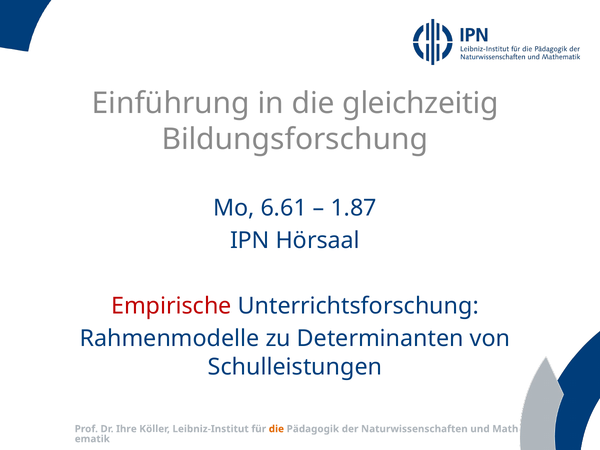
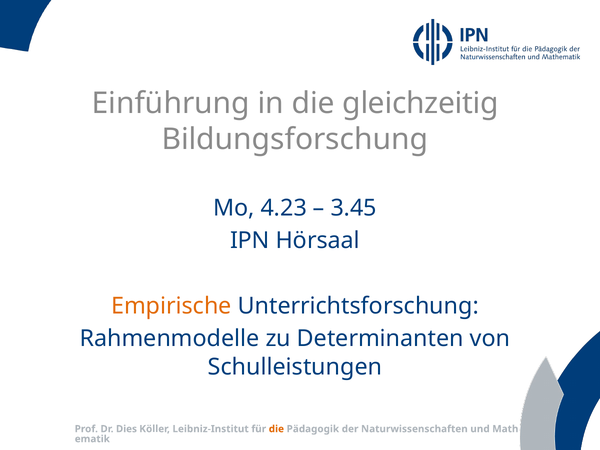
6.61: 6.61 -> 4.23 (284, 208)
1.87: 1.87 -> 3.45 (354, 208)
Empirische colour: red -> orange (171, 306)
Ihre: Ihre -> Dies (126, 429)
